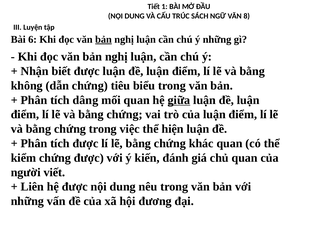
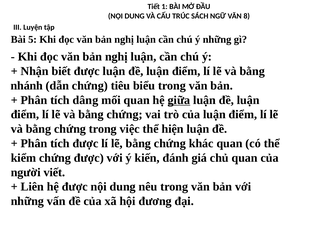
6: 6 -> 5 (33, 39)
bản underline: present -> none (103, 39)
không: không -> nhánh (27, 86)
